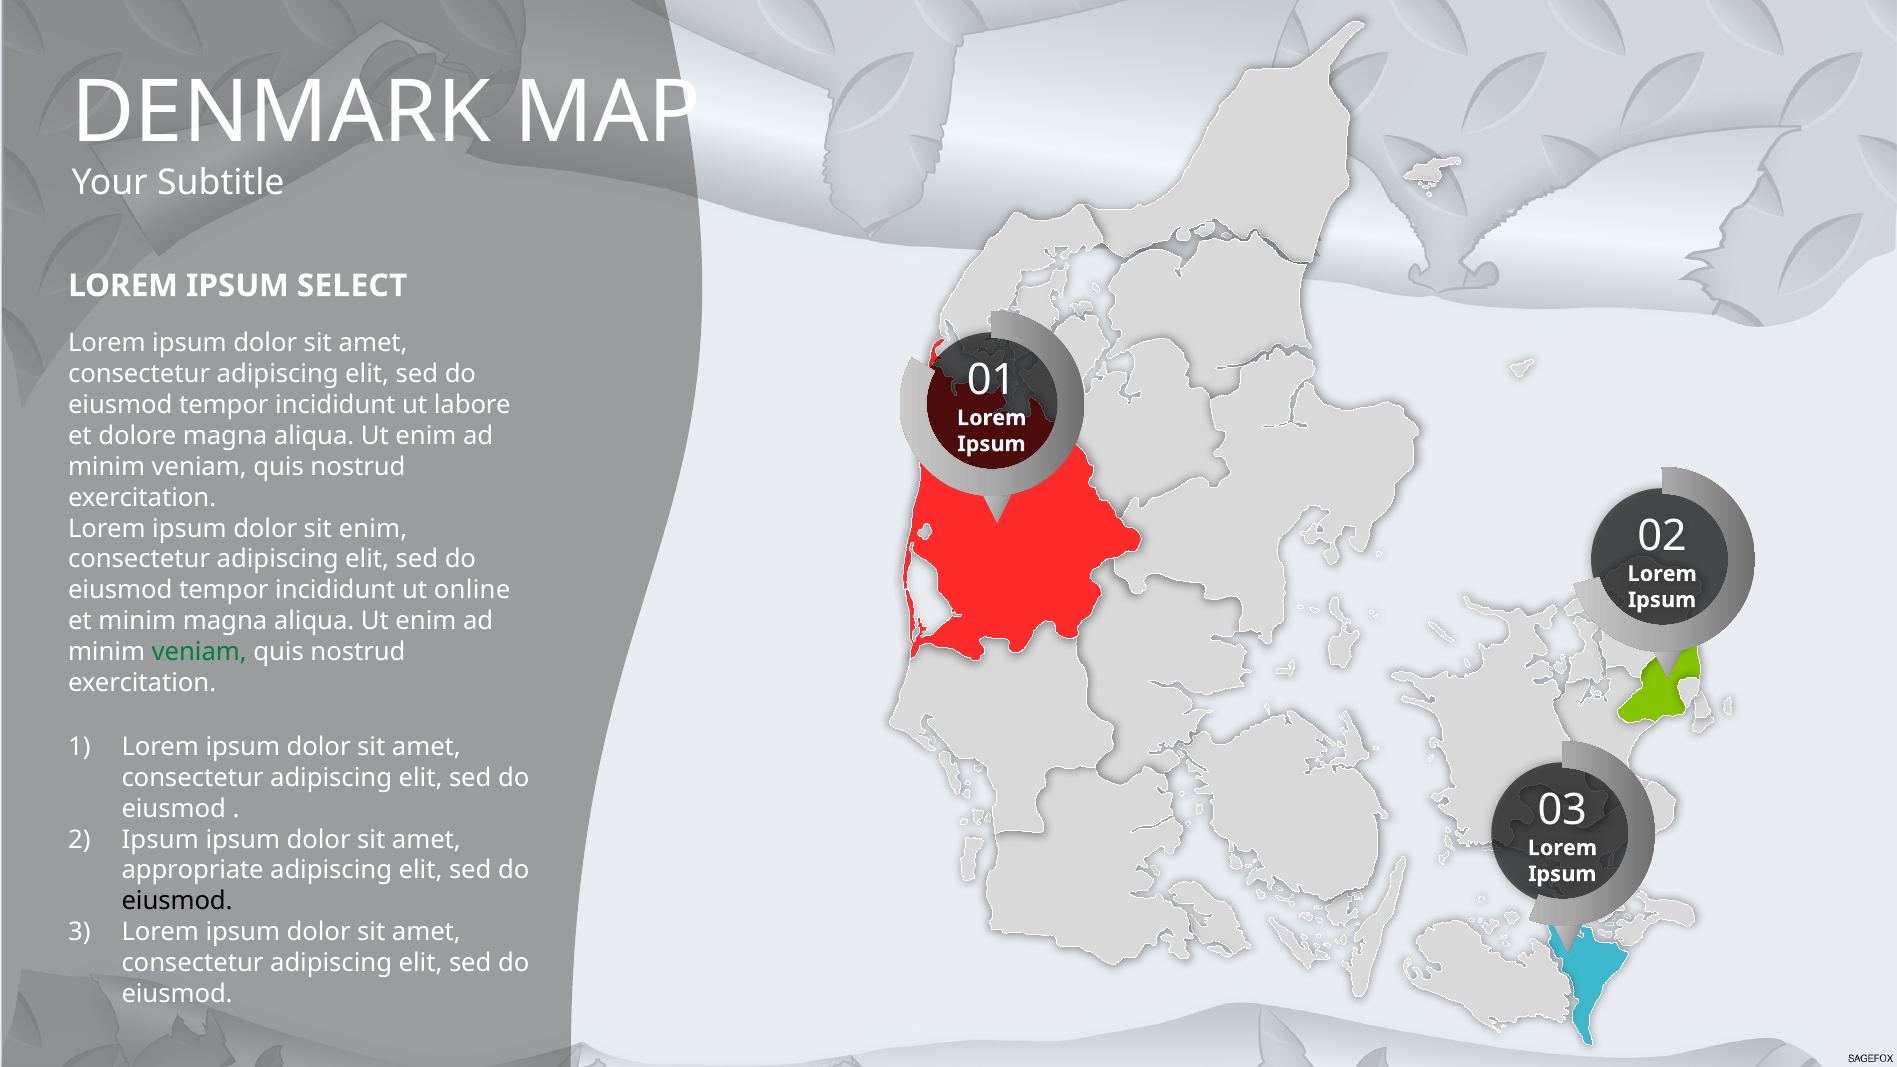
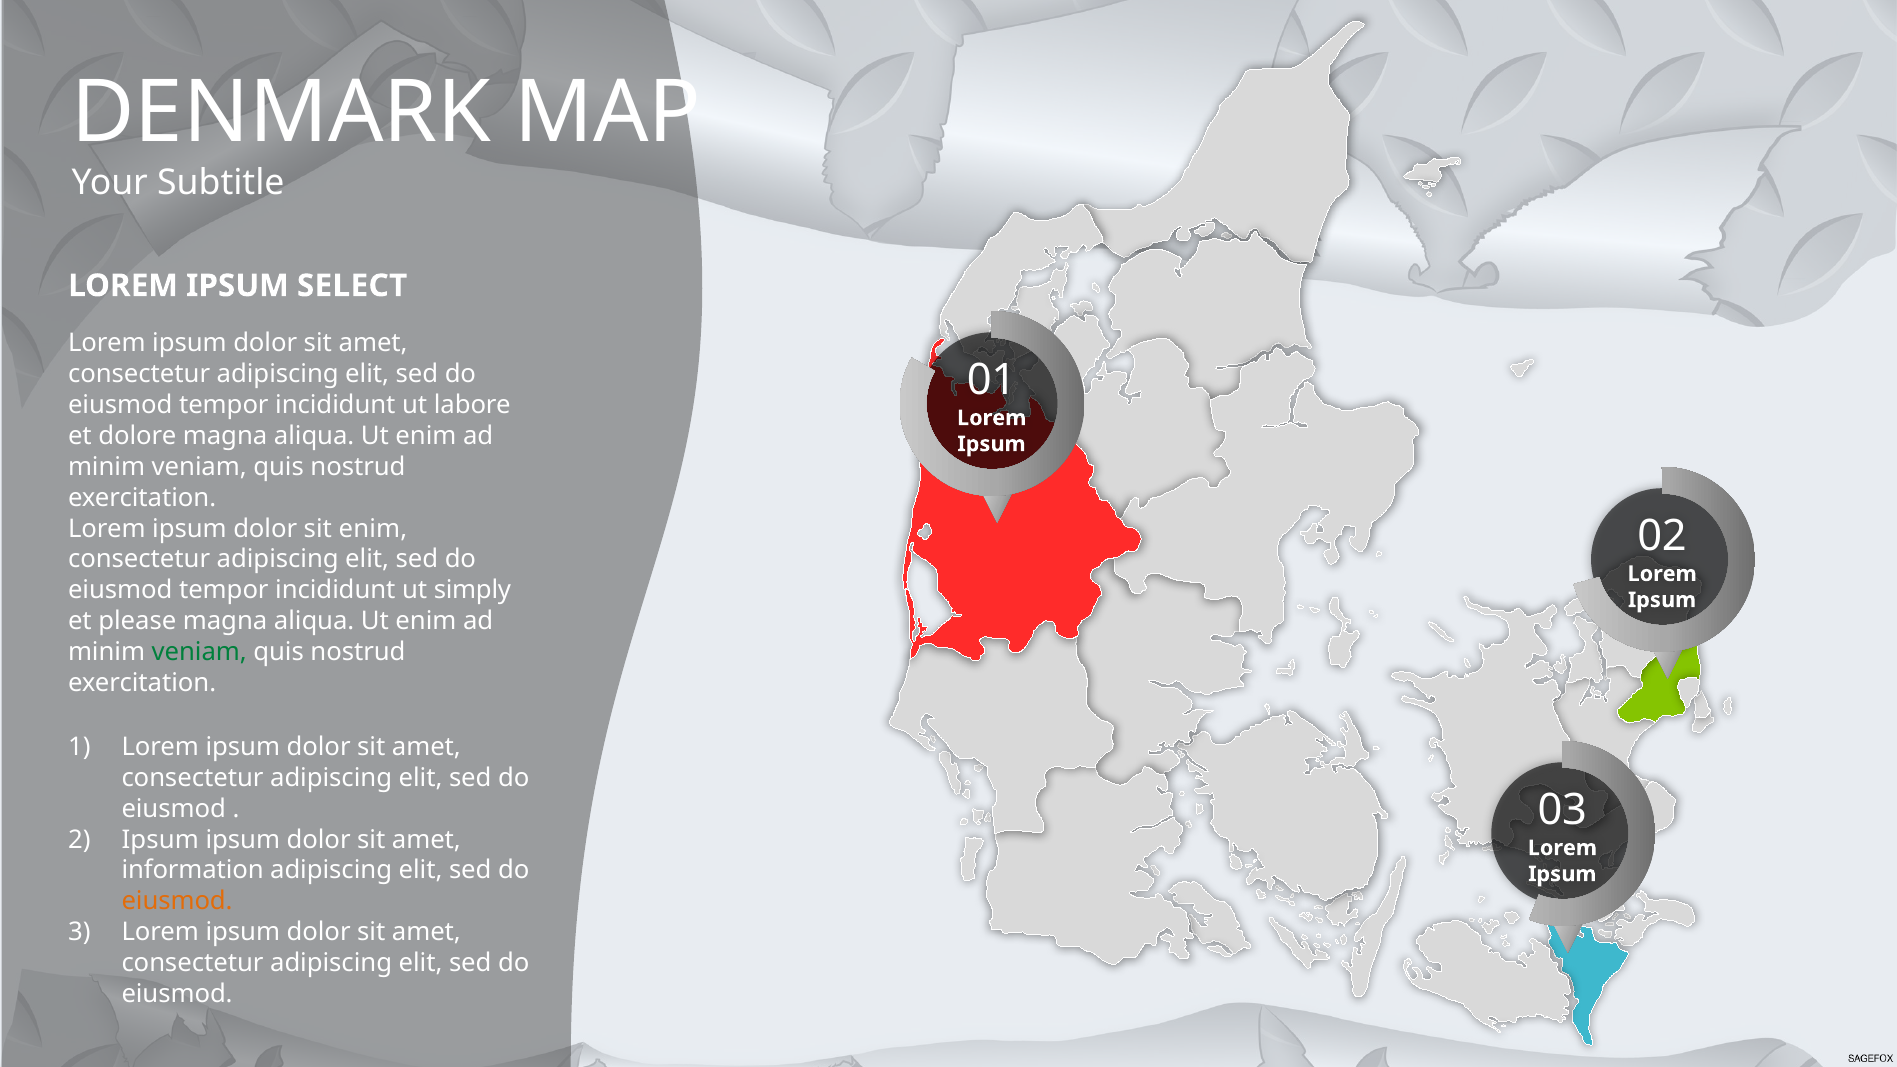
online: online -> simply (472, 590)
et minim: minim -> please (137, 621)
appropriate: appropriate -> information (193, 870)
eiusmod colour: black -> orange (177, 901)
